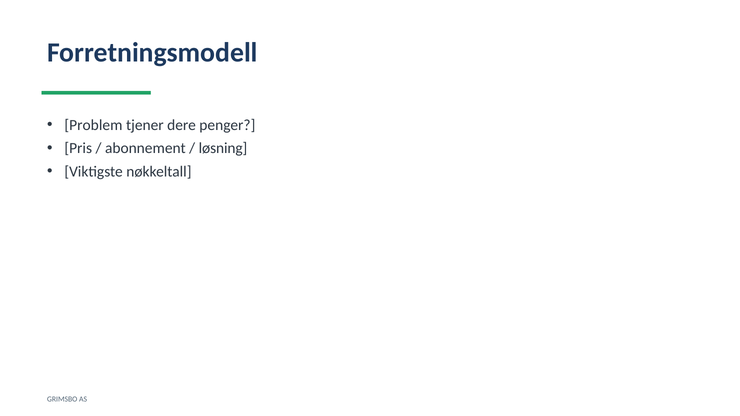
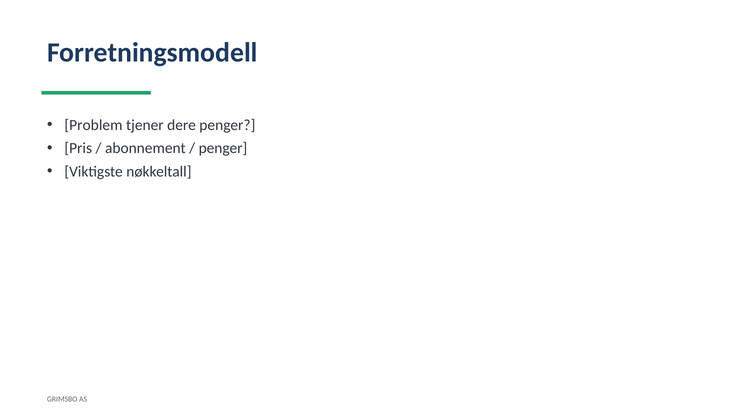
løsning: løsning -> penger (223, 148)
